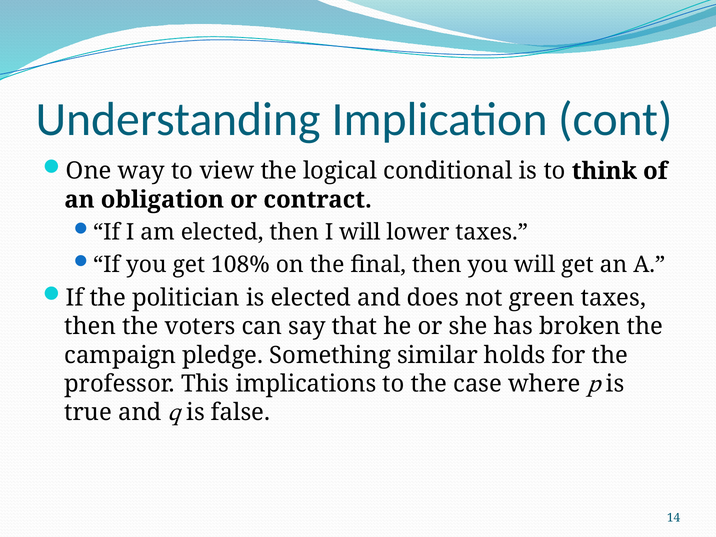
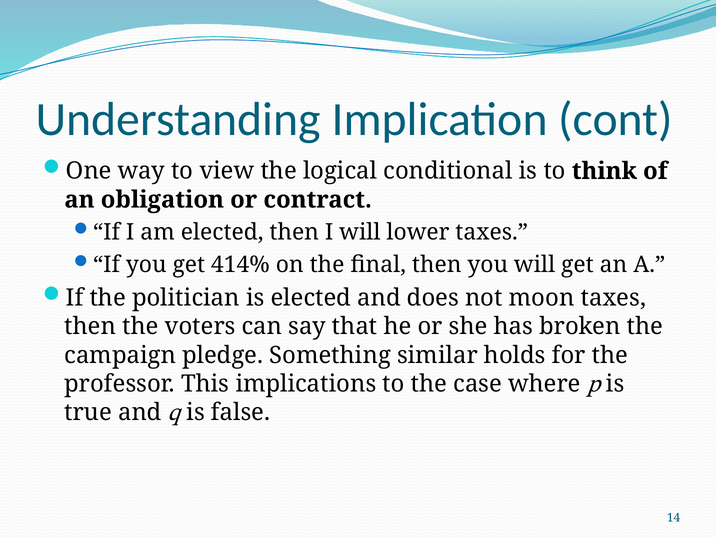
108%: 108% -> 414% (240, 265)
green: green -> moon (542, 298)
